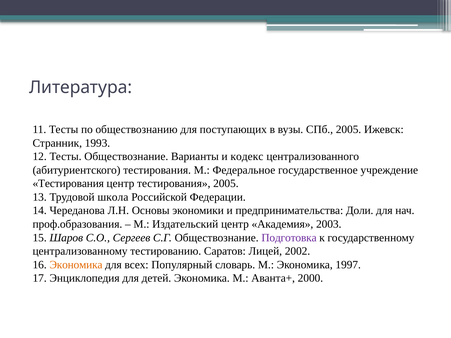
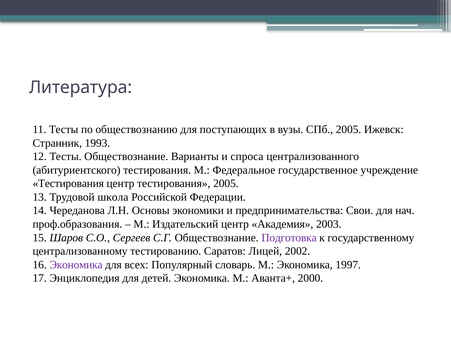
кодекс: кодекс -> спроса (247, 157)
Доли: Доли -> Свои (360, 211)
Экономика colour: orange -> purple (76, 265)
